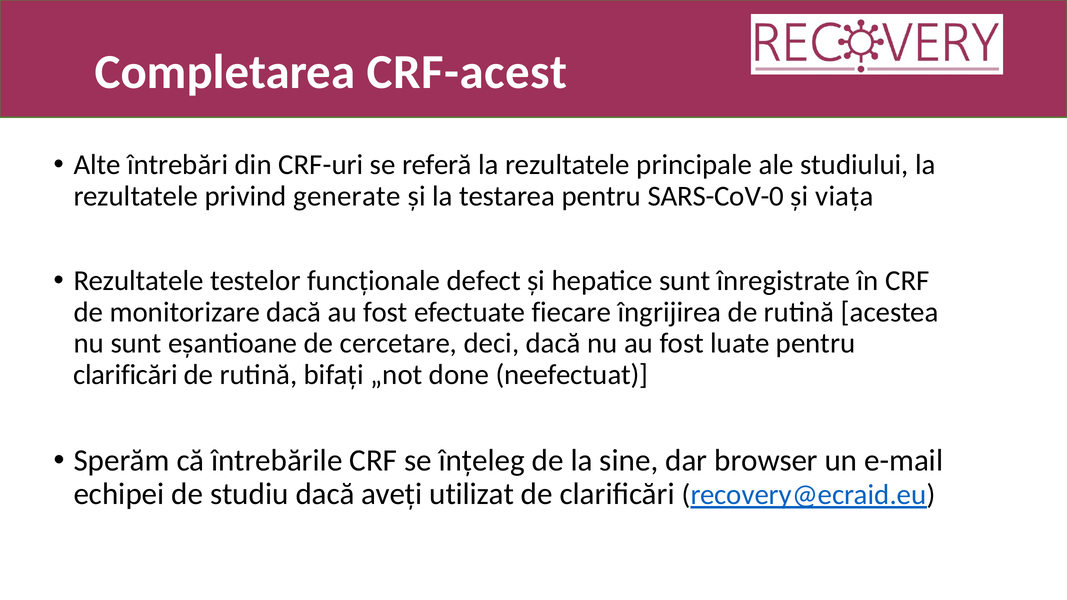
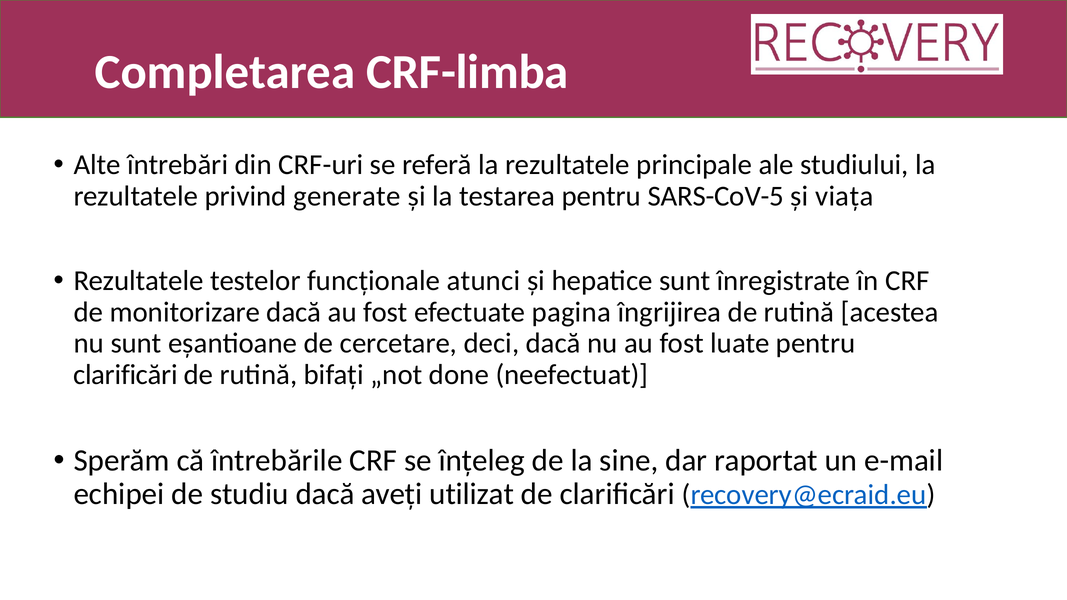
CRF-acest: CRF-acest -> CRF-limba (467, 72)
SARS-CoV-0: SARS-CoV-0 -> SARS-CoV-5 (716, 196)
defect: defect -> atunci (484, 281)
fiecare: fiecare -> pagina (571, 312)
browser: browser -> raportat (766, 461)
